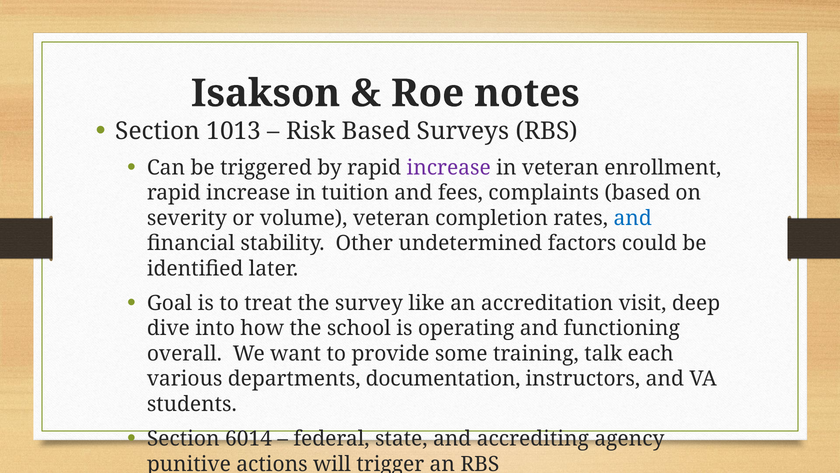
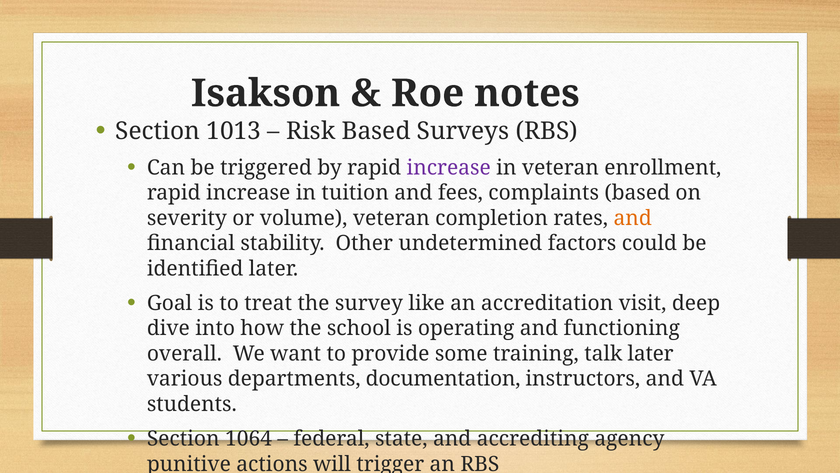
and colour: blue -> orange (633, 218)
talk each: each -> later (651, 353)
6014: 6014 -> 1064 (249, 438)
